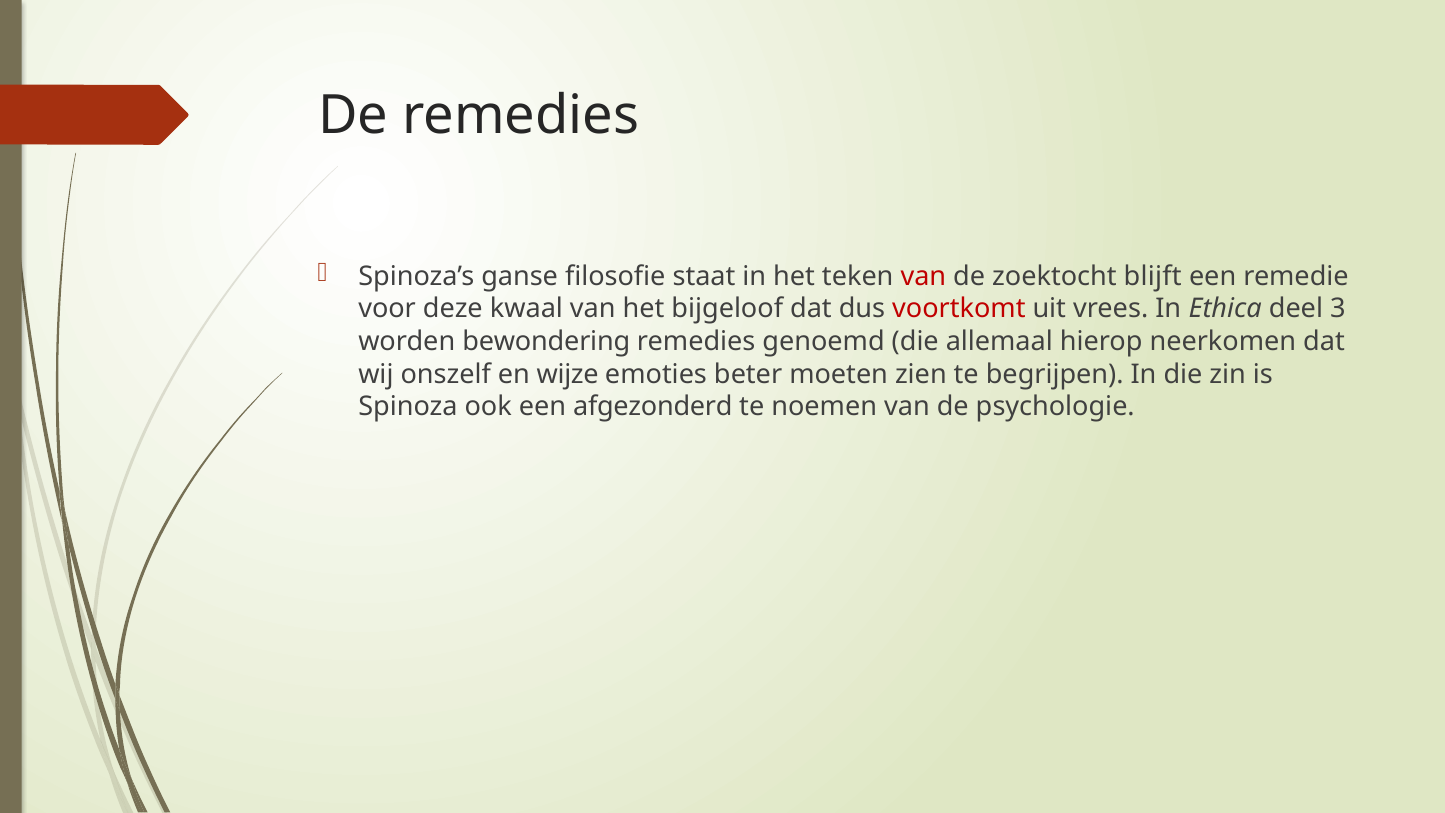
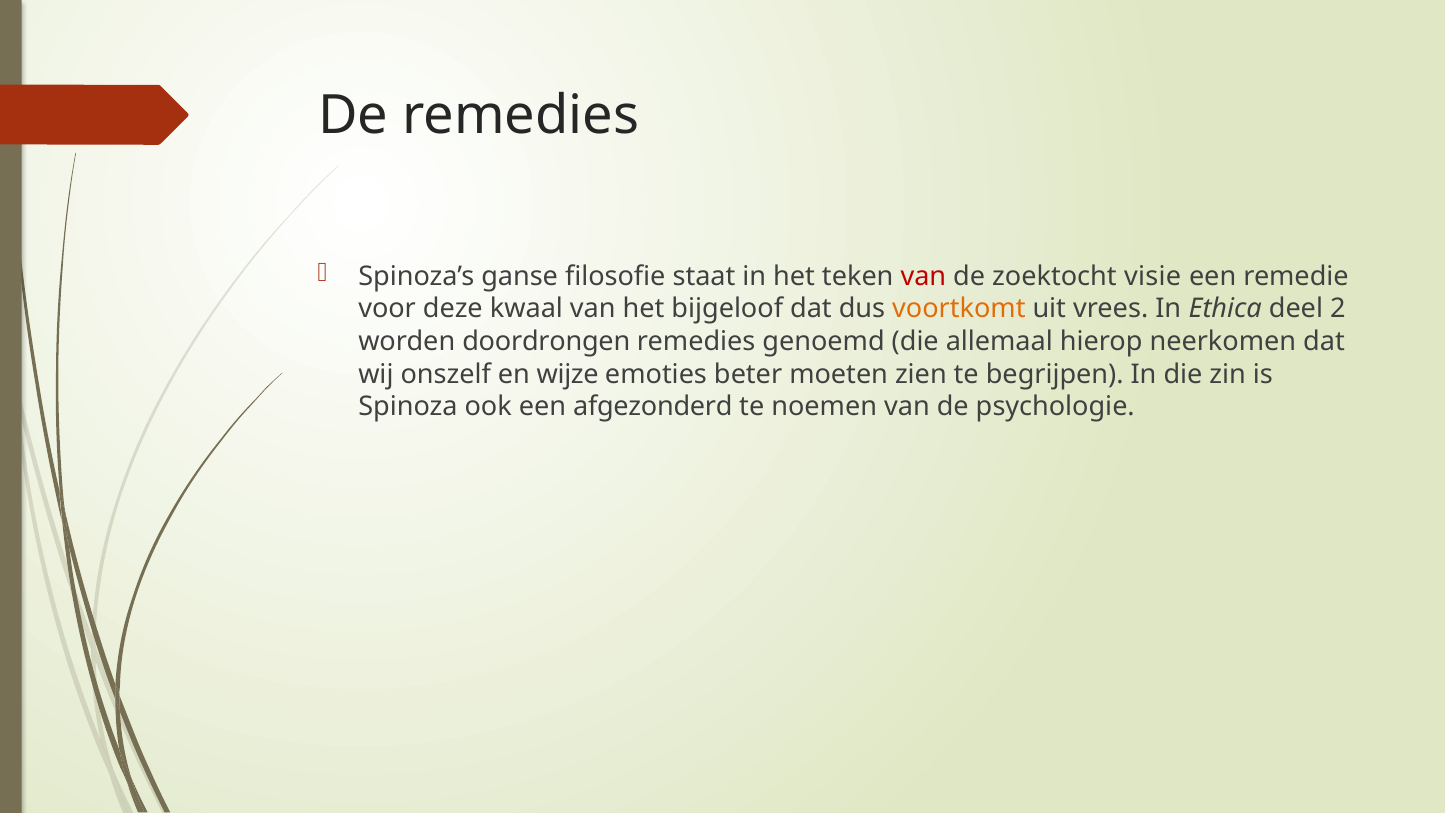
blijft: blijft -> visie (1153, 276)
voortkomt colour: red -> orange (959, 309)
3: 3 -> 2 (1338, 309)
bewondering: bewondering -> doordrongen (546, 341)
